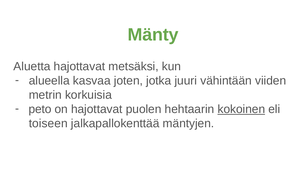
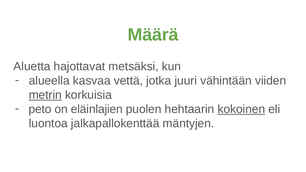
Mänty: Mänty -> Määrä (153, 35)
joten: joten -> vettä (128, 81)
metrin underline: none -> present (45, 95)
on hajottavat: hajottavat -> eläinlajien (97, 109)
toiseen: toiseen -> luontoa (48, 124)
